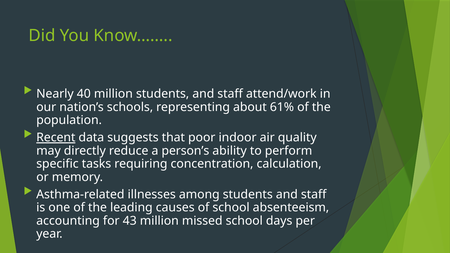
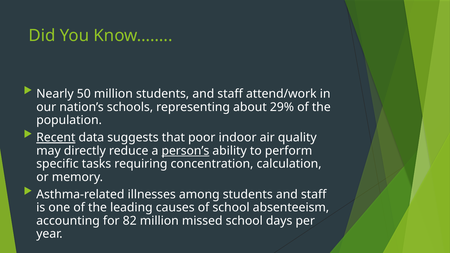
40: 40 -> 50 (84, 94)
61%: 61% -> 29% (282, 107)
person’s underline: none -> present (185, 151)
43: 43 -> 82 (130, 221)
